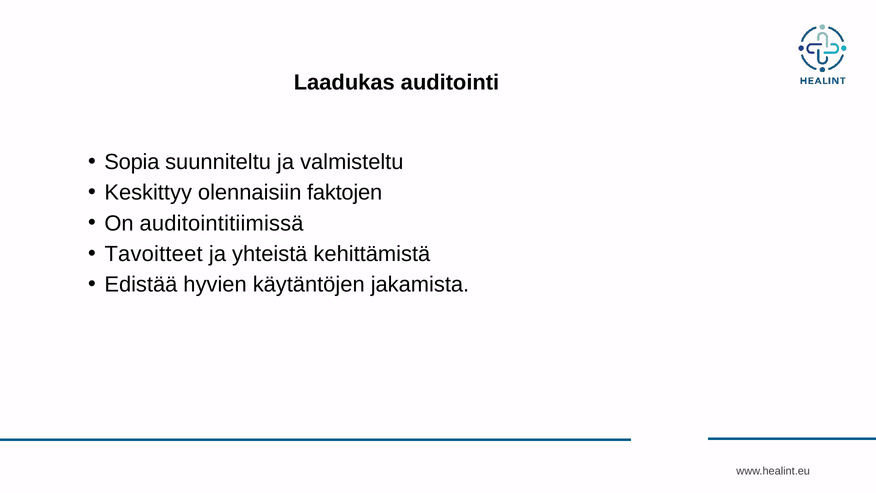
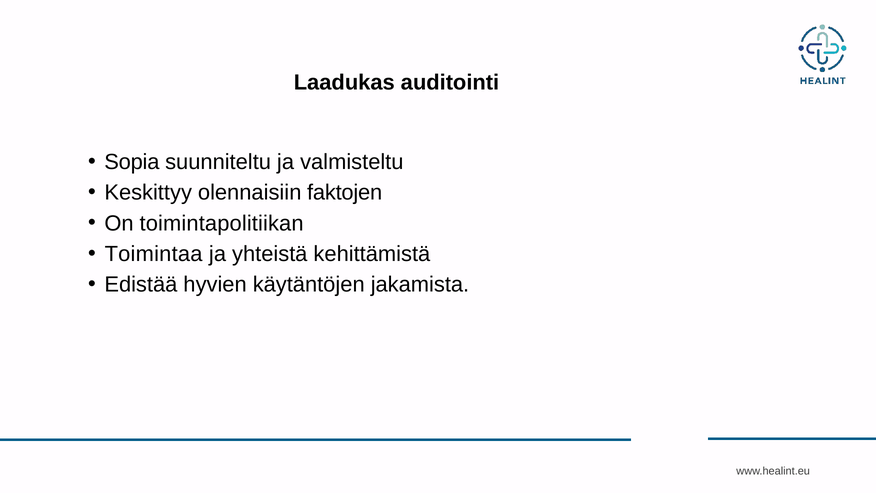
auditointitiimissä: auditointitiimissä -> toimintapolitiikan (222, 223)
Tavoitteet: Tavoitteet -> Toimintaa (154, 254)
